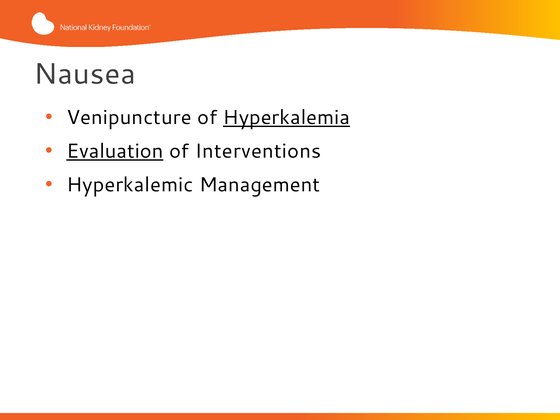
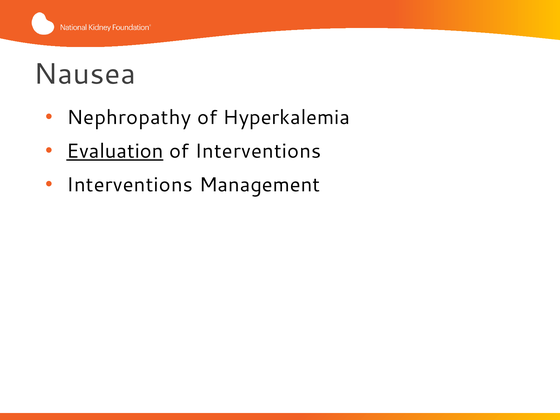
Venipuncture: Venipuncture -> Nephropathy (129, 118)
Hyperkalemia underline: present -> none (286, 118)
Hyperkalemic: Hyperkalemic -> Interventions (130, 185)
